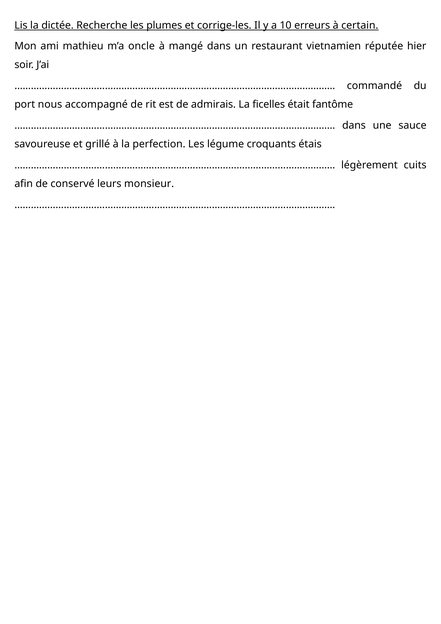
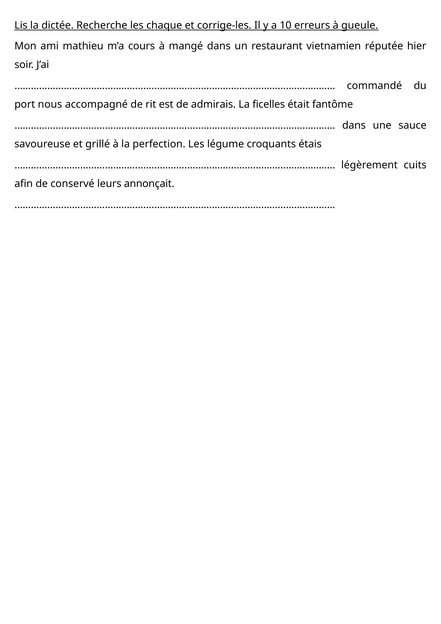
plumes: plumes -> chaque (164, 25)
certain: certain -> gueule (360, 25)
oncle: oncle -> cours (142, 46)
monsieur: monsieur -> annonçait (149, 184)
